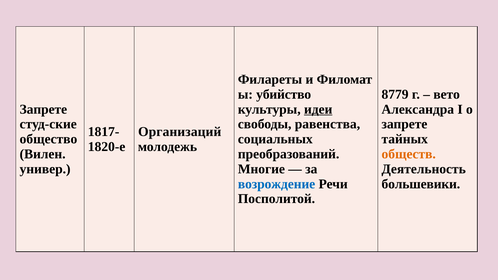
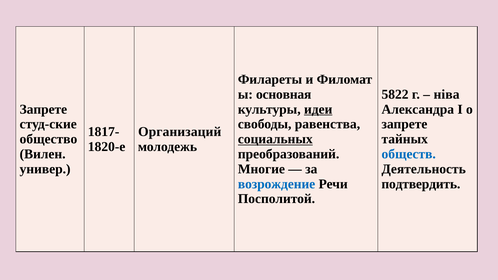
убийство: убийство -> основная (284, 94)
8779: 8779 -> 5822 (395, 94)
вето: вето -> ніва (447, 94)
социальных underline: none -> present (275, 139)
обществ colour: orange -> blue (409, 154)
большевики: большевики -> подтвердить (421, 184)
